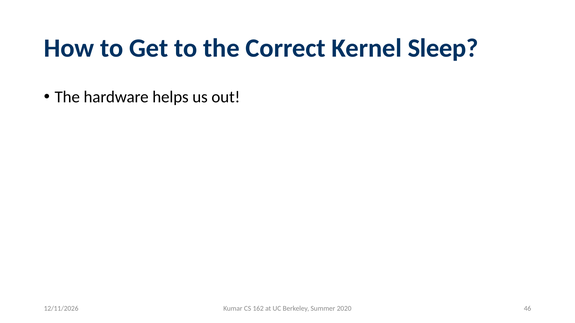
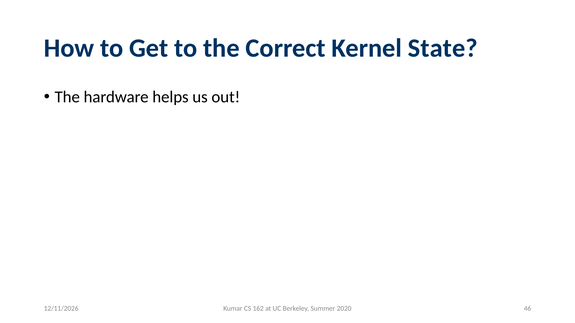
Sleep: Sleep -> State (443, 48)
